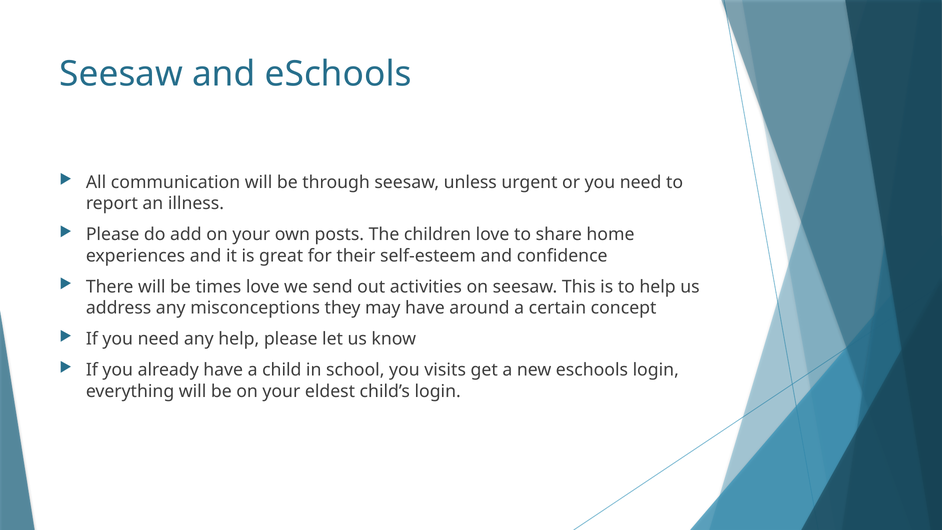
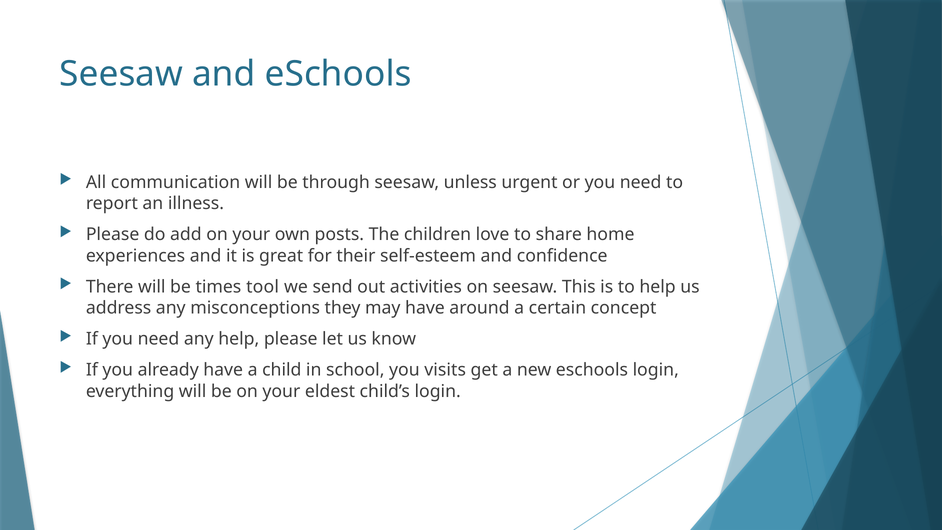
times love: love -> tool (263, 287)
